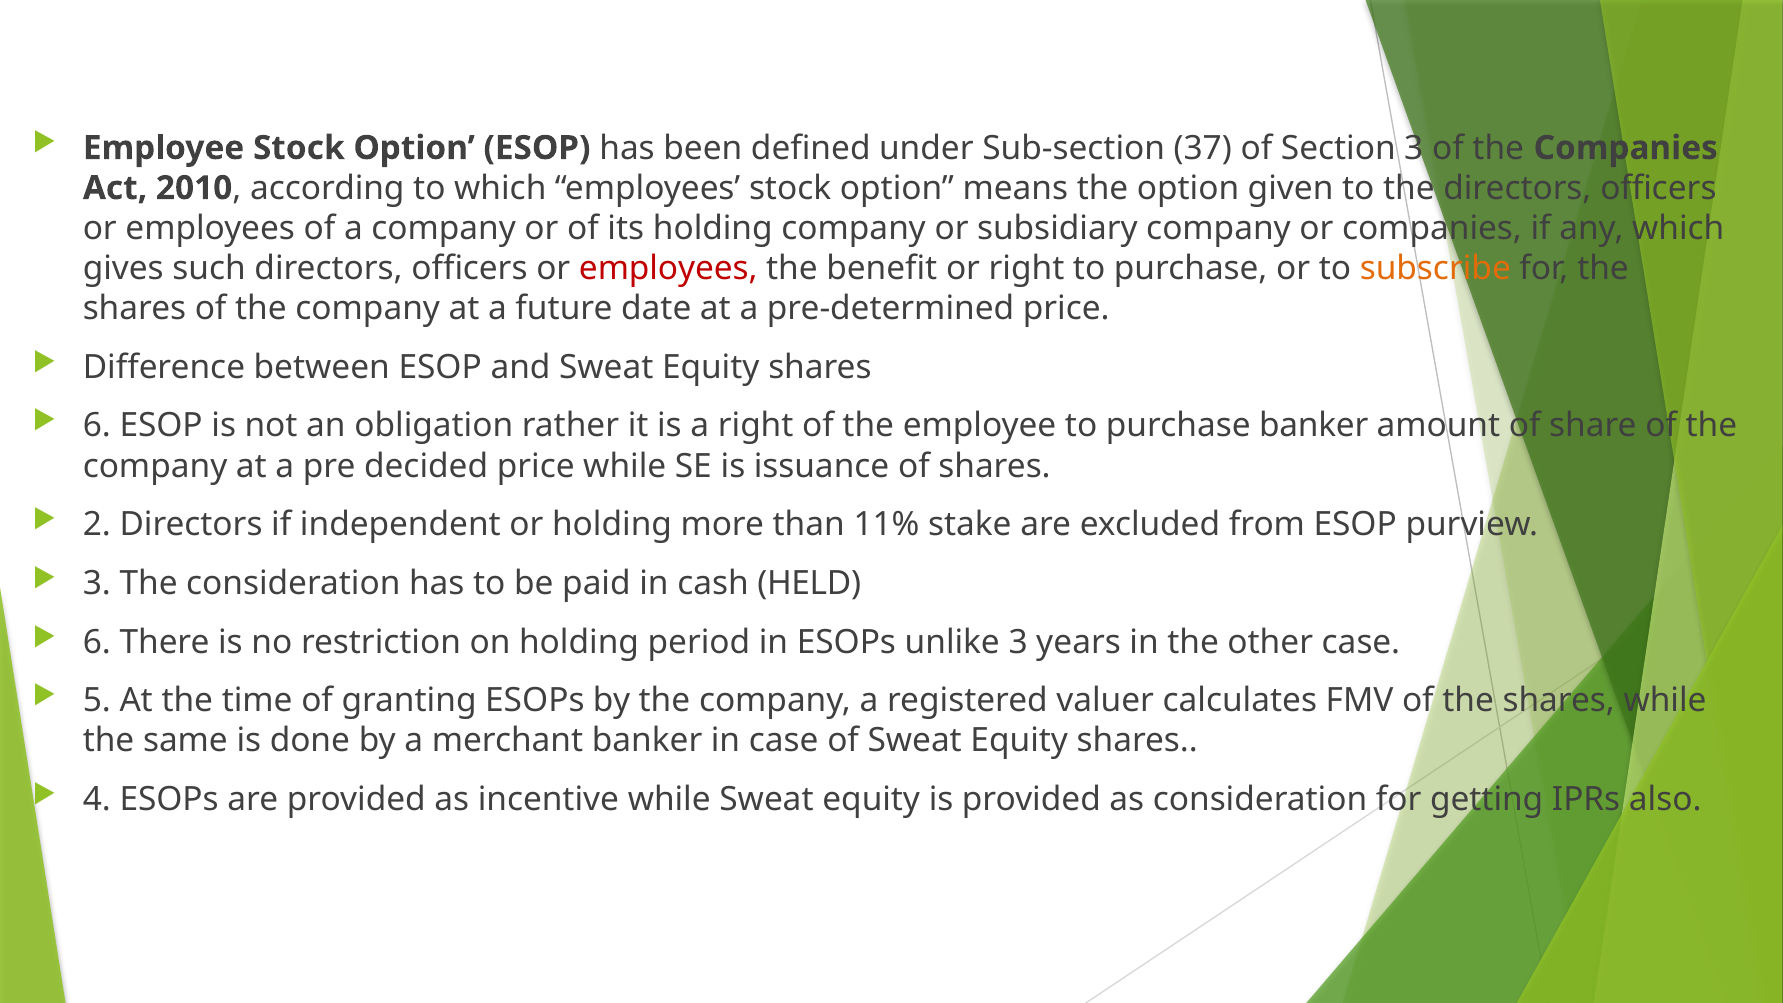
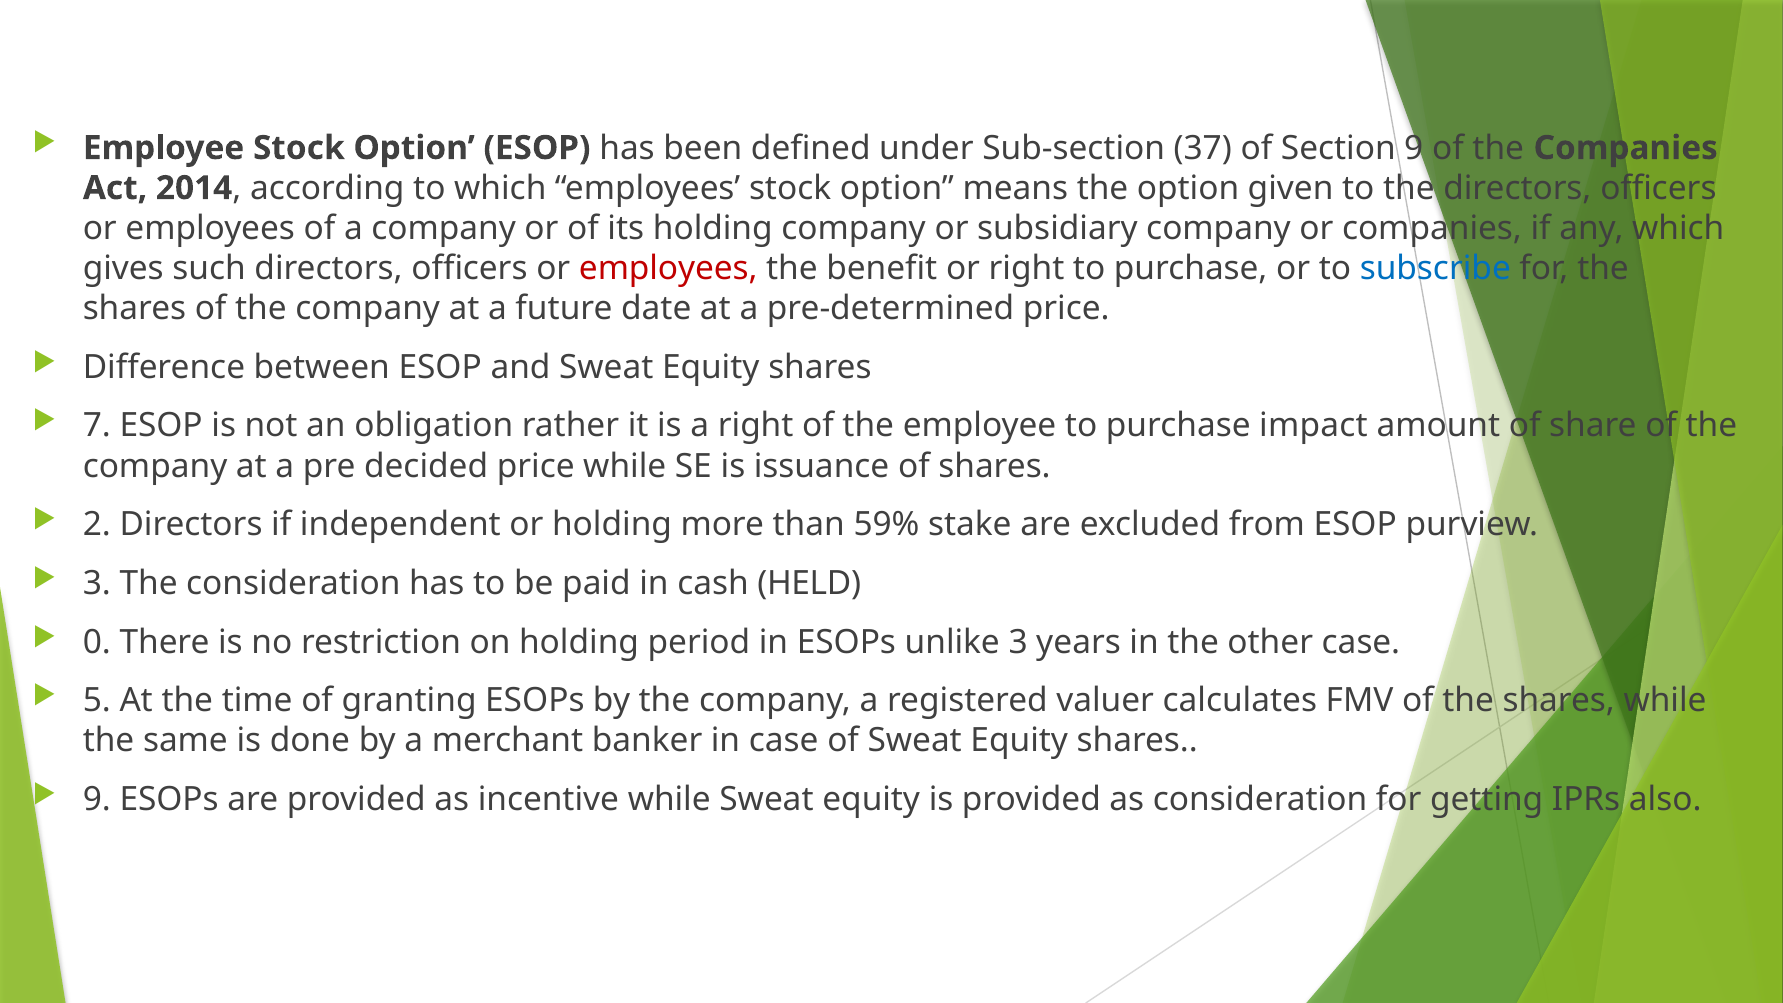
Section 3: 3 -> 9 (1414, 148)
2010: 2010 -> 2014 (194, 188)
subscribe colour: orange -> blue (1435, 268)
6: 6 -> 7 (97, 426)
purchase banker: banker -> impact (1313, 426)
11%: 11% -> 59% (886, 525)
6: 6 -> 0 (97, 642)
4: 4 -> 9 (97, 800)
